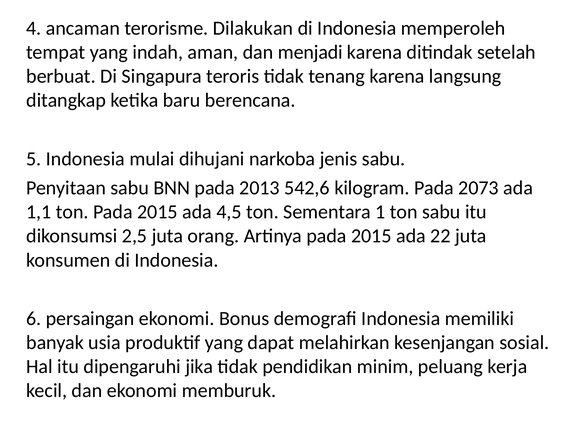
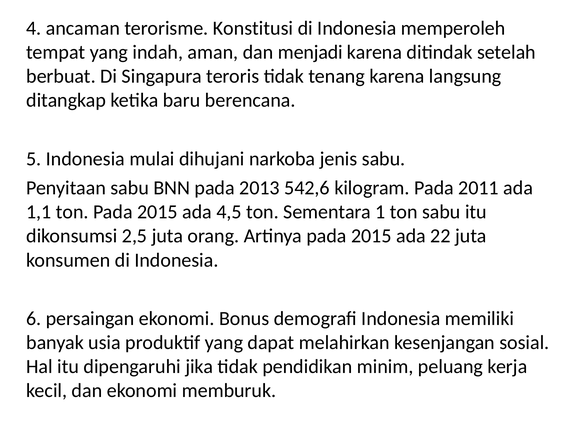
Dilakukan: Dilakukan -> Konstitusi (253, 28)
2073: 2073 -> 2011 (479, 188)
